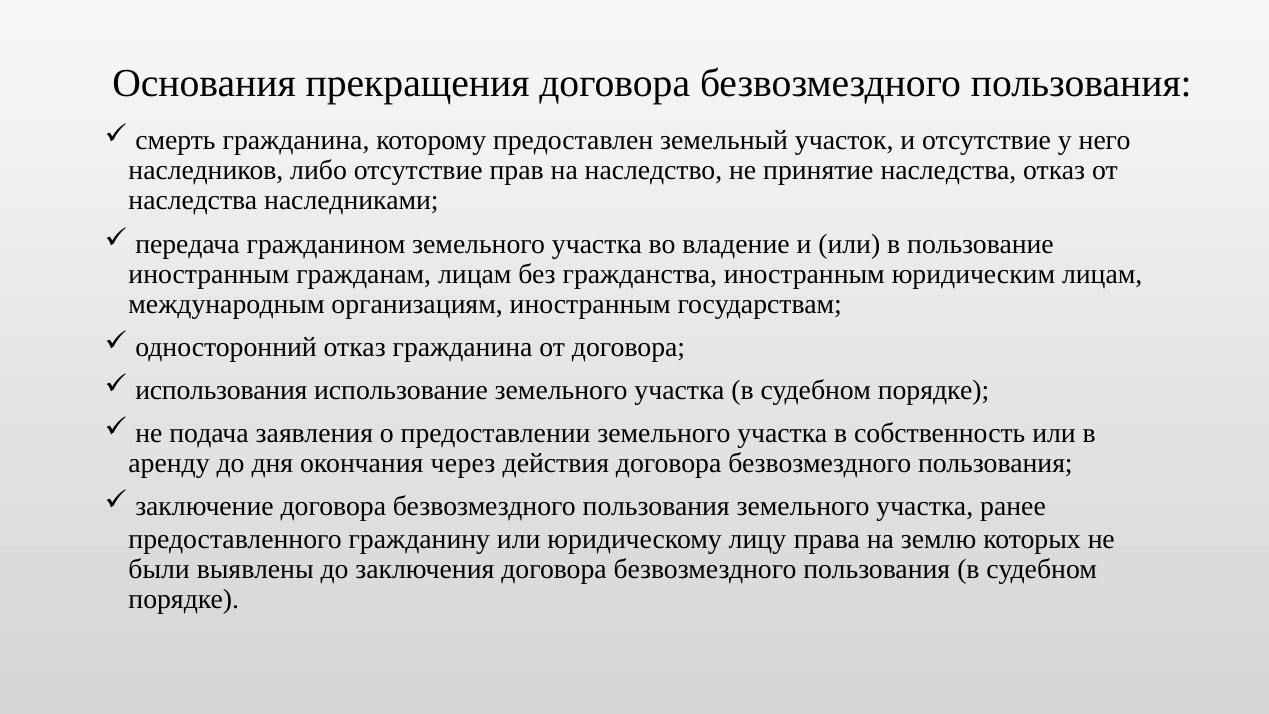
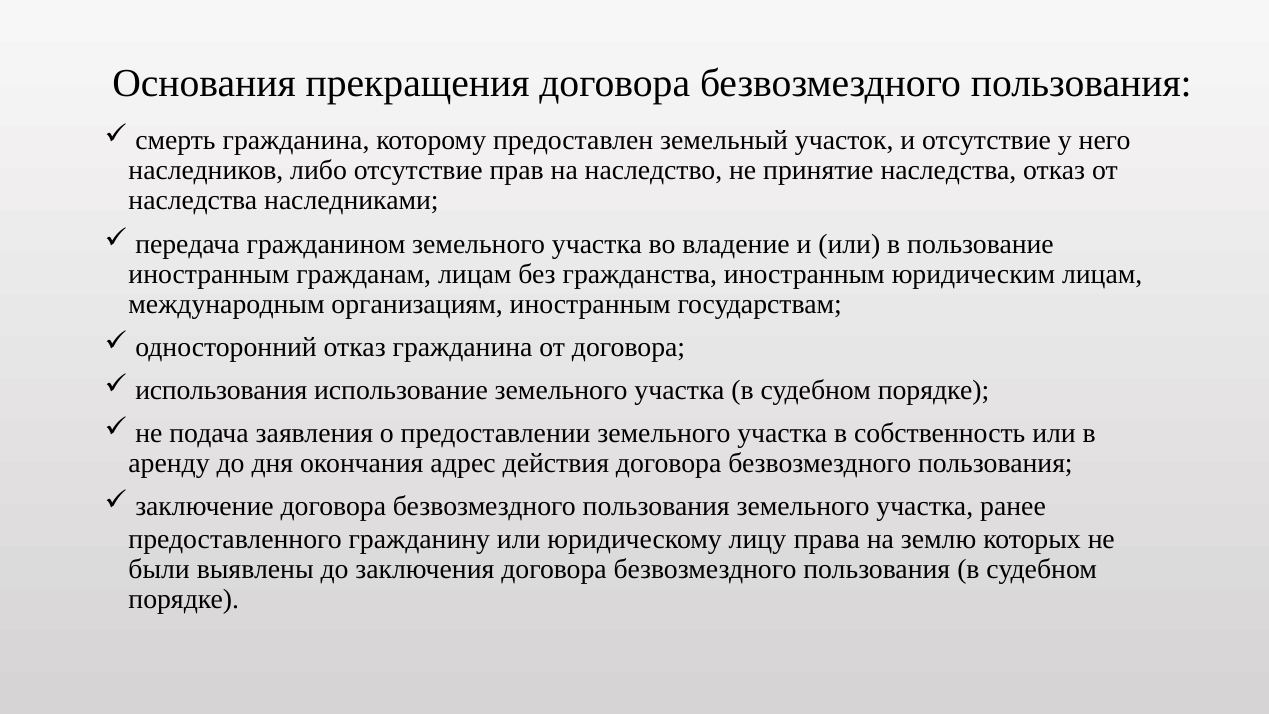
через: через -> адрес (463, 463)
